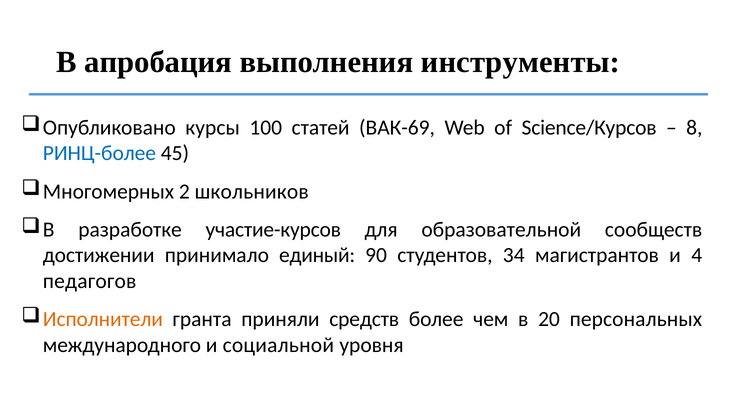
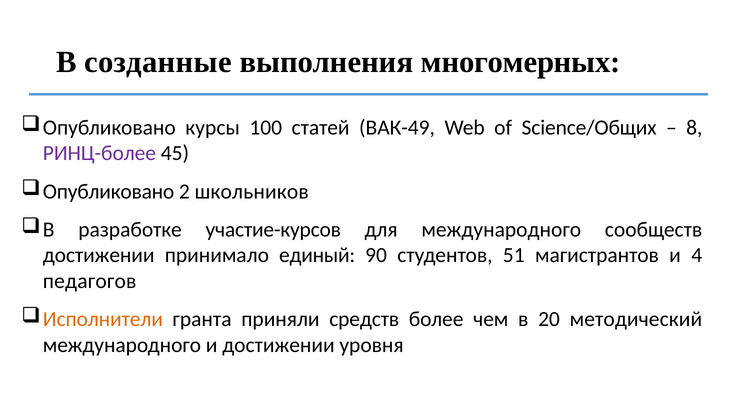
апробация: апробация -> созданные (158, 62)
инструменты: инструменты -> многомерных (521, 62)
ВАК-69: ВАК-69 -> ВАК-49 (397, 127)
Science/Курсов: Science/Курсов -> Science/Общих (589, 127)
РИНЦ-более colour: blue -> purple (99, 153)
Многомерных: Многомерных -> Опубликовано (109, 191)
для образовательной: образовательной -> международного (501, 229)
34: 34 -> 51 (514, 255)
персональных: персональных -> методический (636, 319)
и социальной: социальной -> достижении (278, 345)
